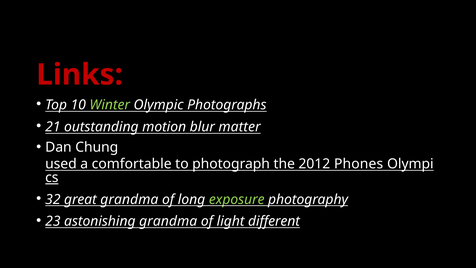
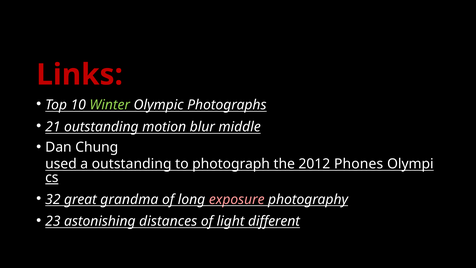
matter: matter -> middle (240, 127)
a comfortable: comfortable -> outstanding (132, 164)
exposure colour: light green -> pink (237, 199)
astonishing grandma: grandma -> distances (168, 221)
